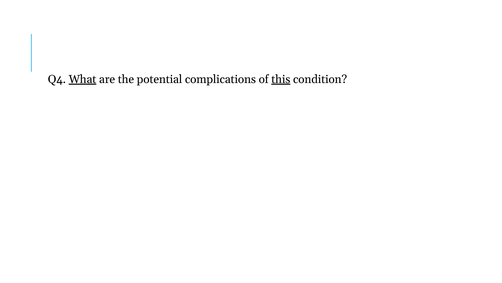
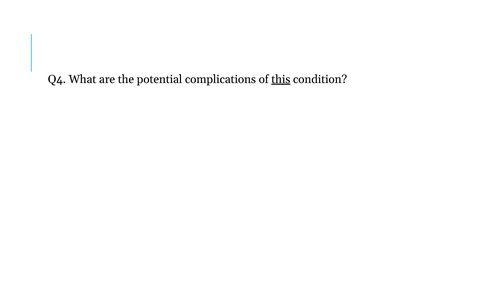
What underline: present -> none (83, 79)
